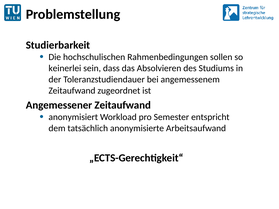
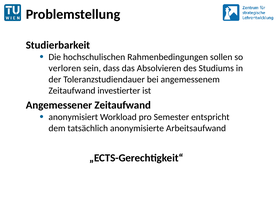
keinerlei: keinerlei -> verloren (65, 68)
zugeordnet: zugeordnet -> investierter (119, 91)
